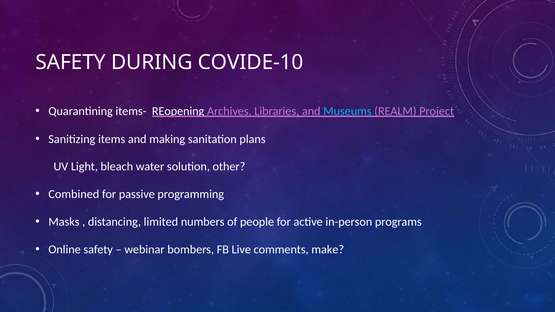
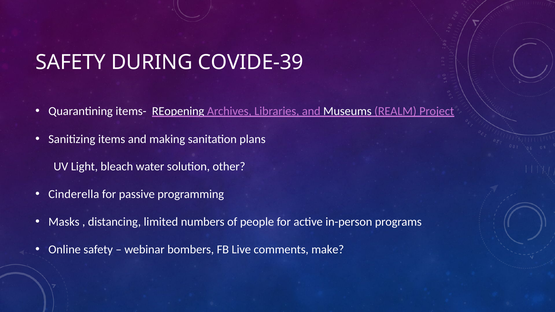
COVIDE-10: COVIDE-10 -> COVIDE-39 (251, 62)
Museums colour: light blue -> white (347, 111)
Combined: Combined -> Cinderella (74, 194)
